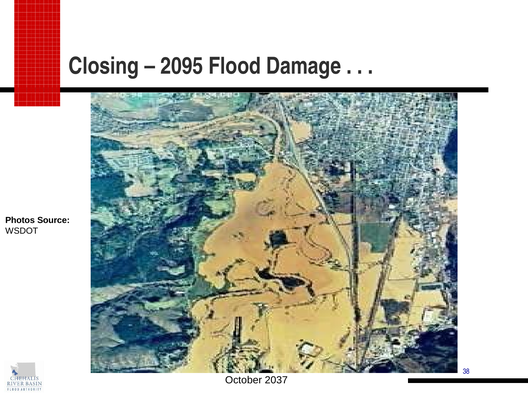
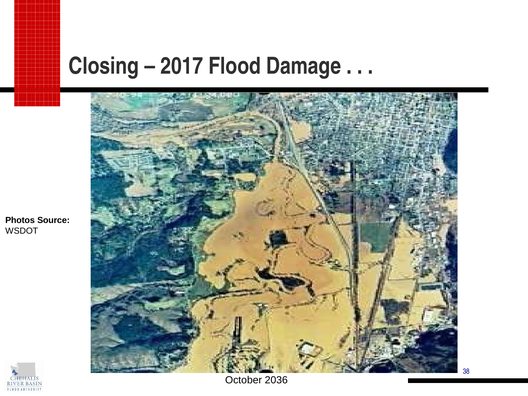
2095: 2095 -> 2017 (182, 66)
2037: 2037 -> 2036 (276, 380)
